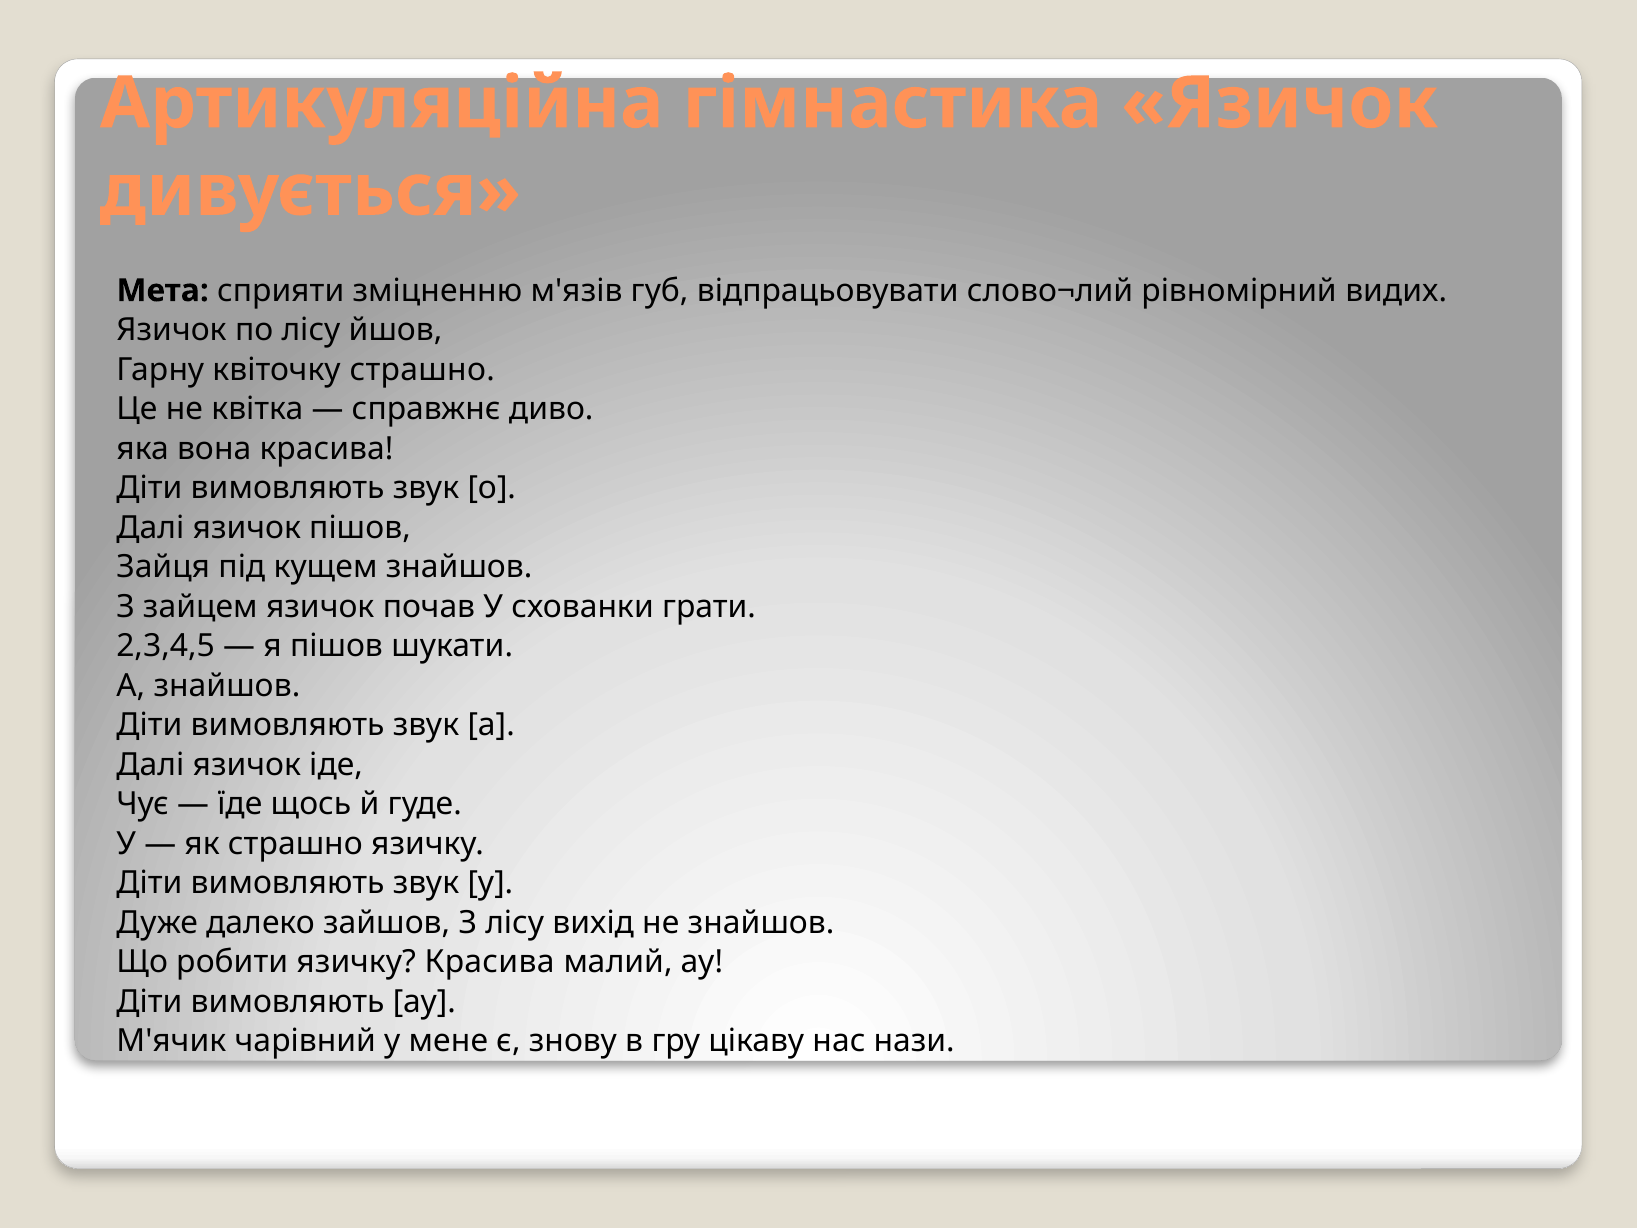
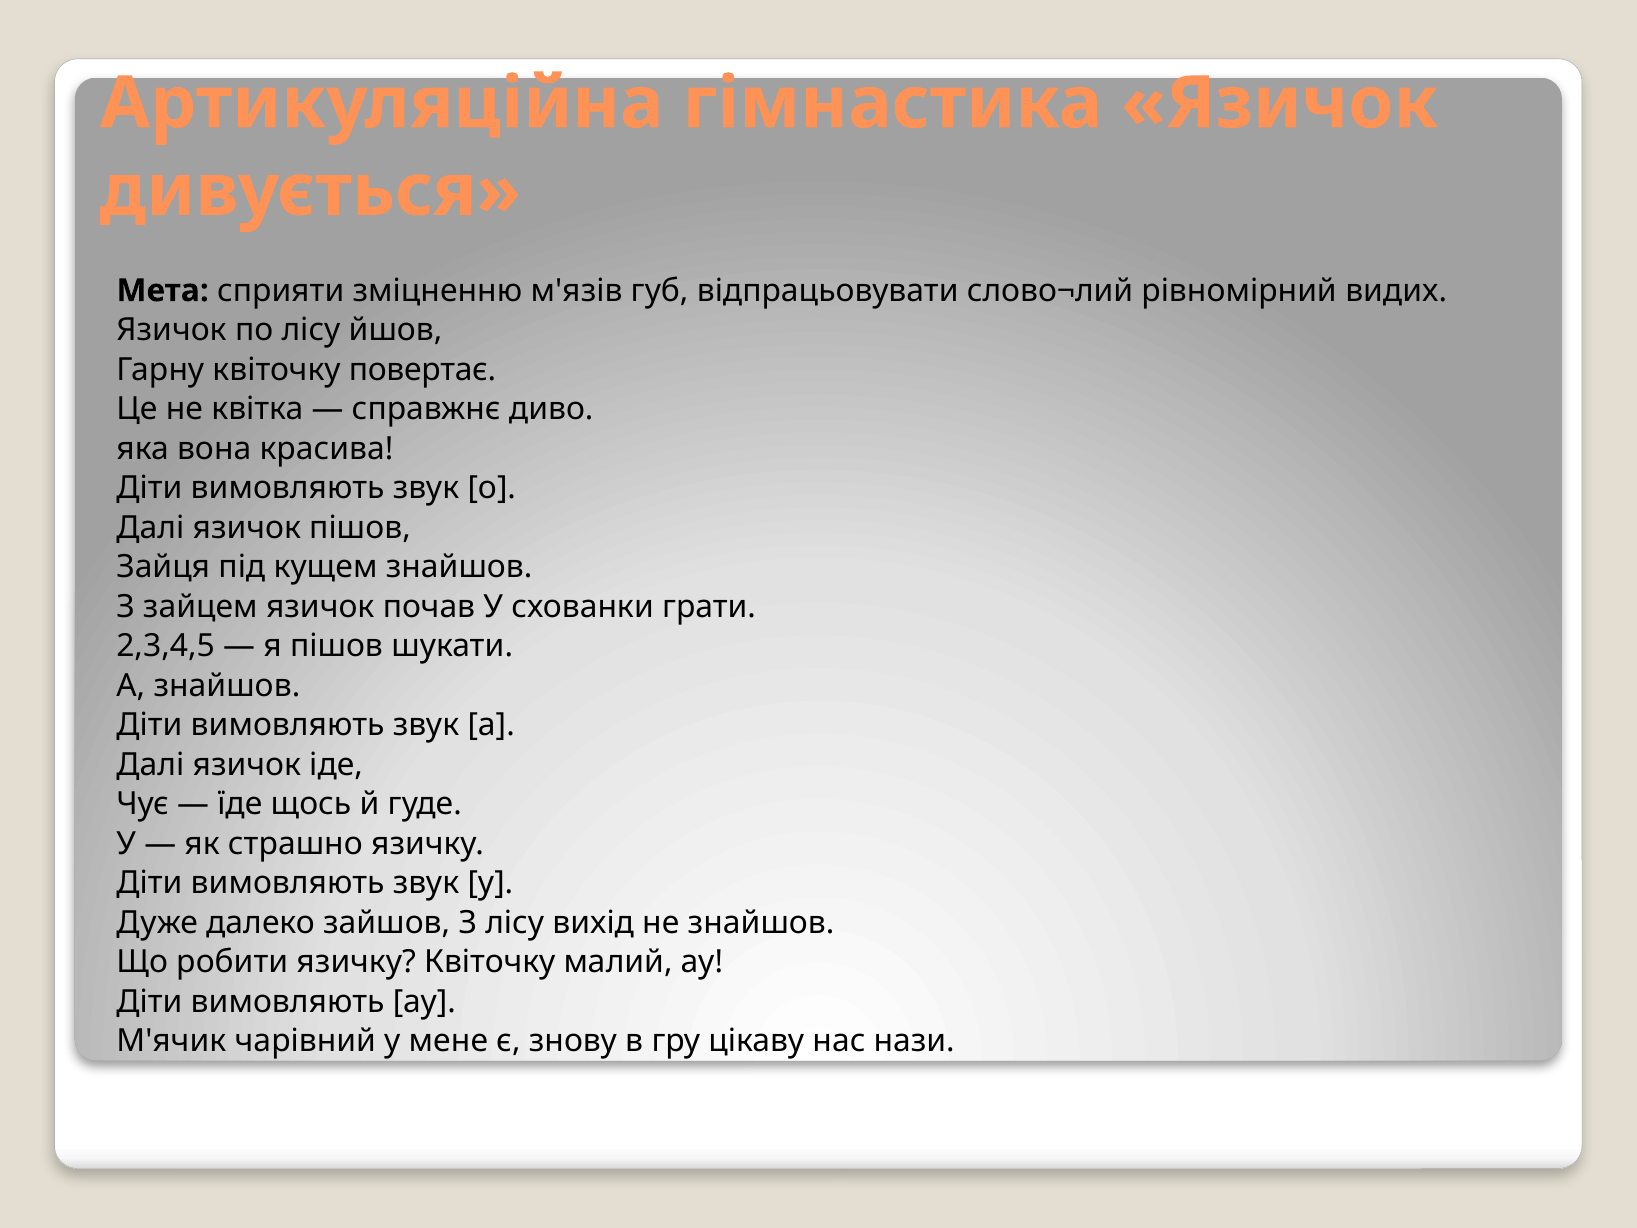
квіточку страшно: страшно -> повертає (422, 370)
язичку Красива: Красива -> Квіточку (490, 962)
